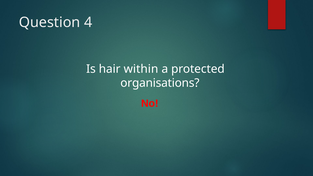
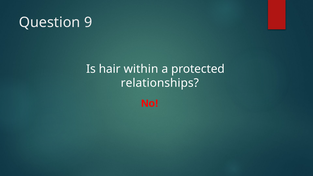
4: 4 -> 9 (88, 22)
organisations: organisations -> relationships (160, 83)
